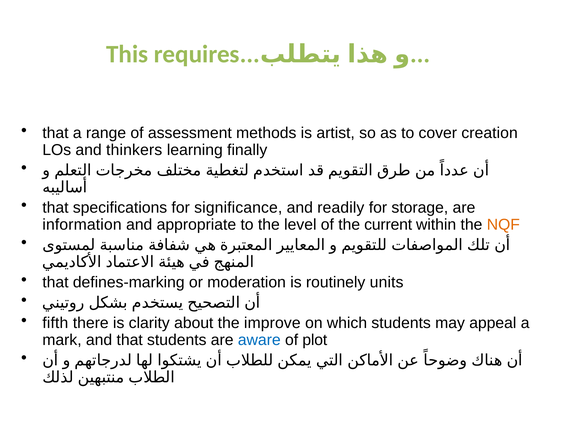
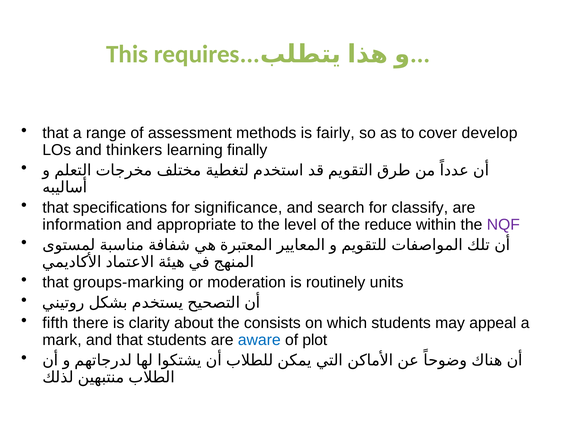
artist: artist -> fairly (336, 133)
creation: creation -> develop (490, 133)
readily: readily -> search (341, 207)
storage: storage -> classify (420, 207)
current: current -> reduce (388, 224)
NQF colour: orange -> purple (503, 224)
defines-marking: defines-marking -> groups-marking (129, 282)
improve: improve -> consists (272, 323)
